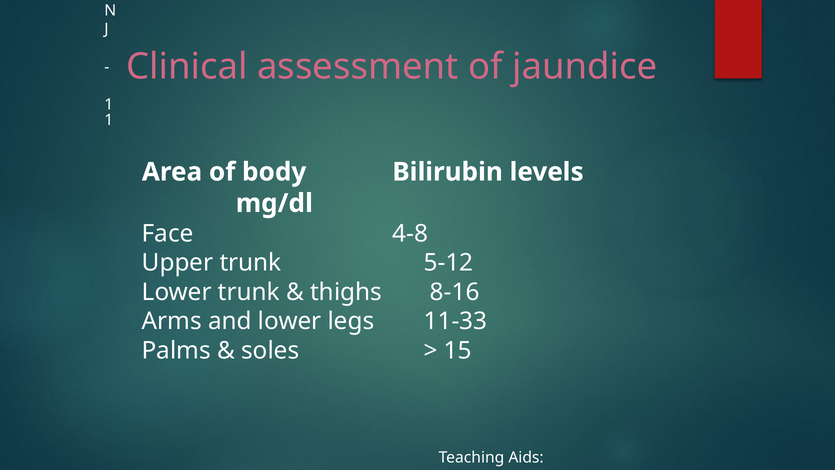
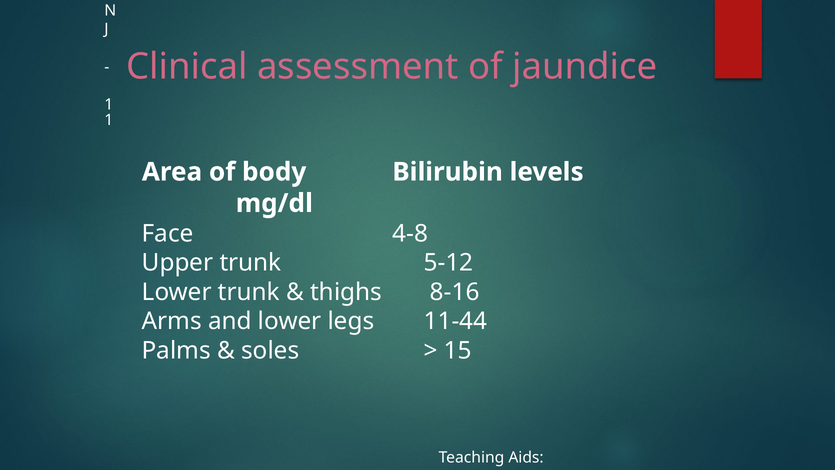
11-33: 11-33 -> 11-44 (456, 321)
